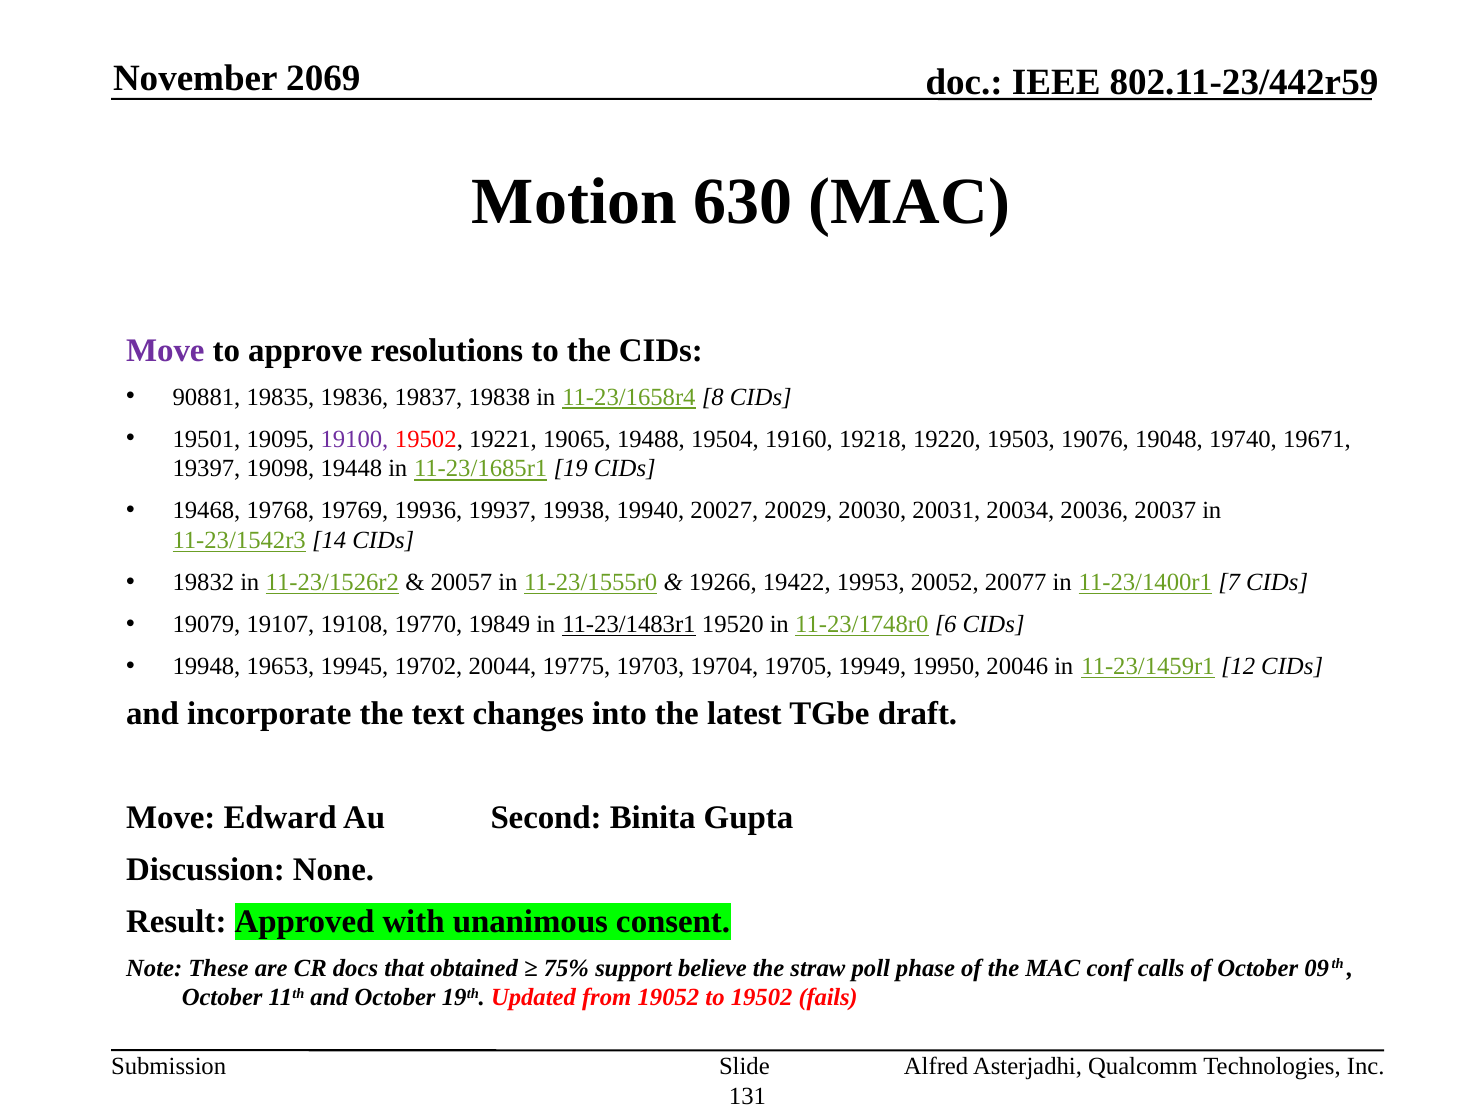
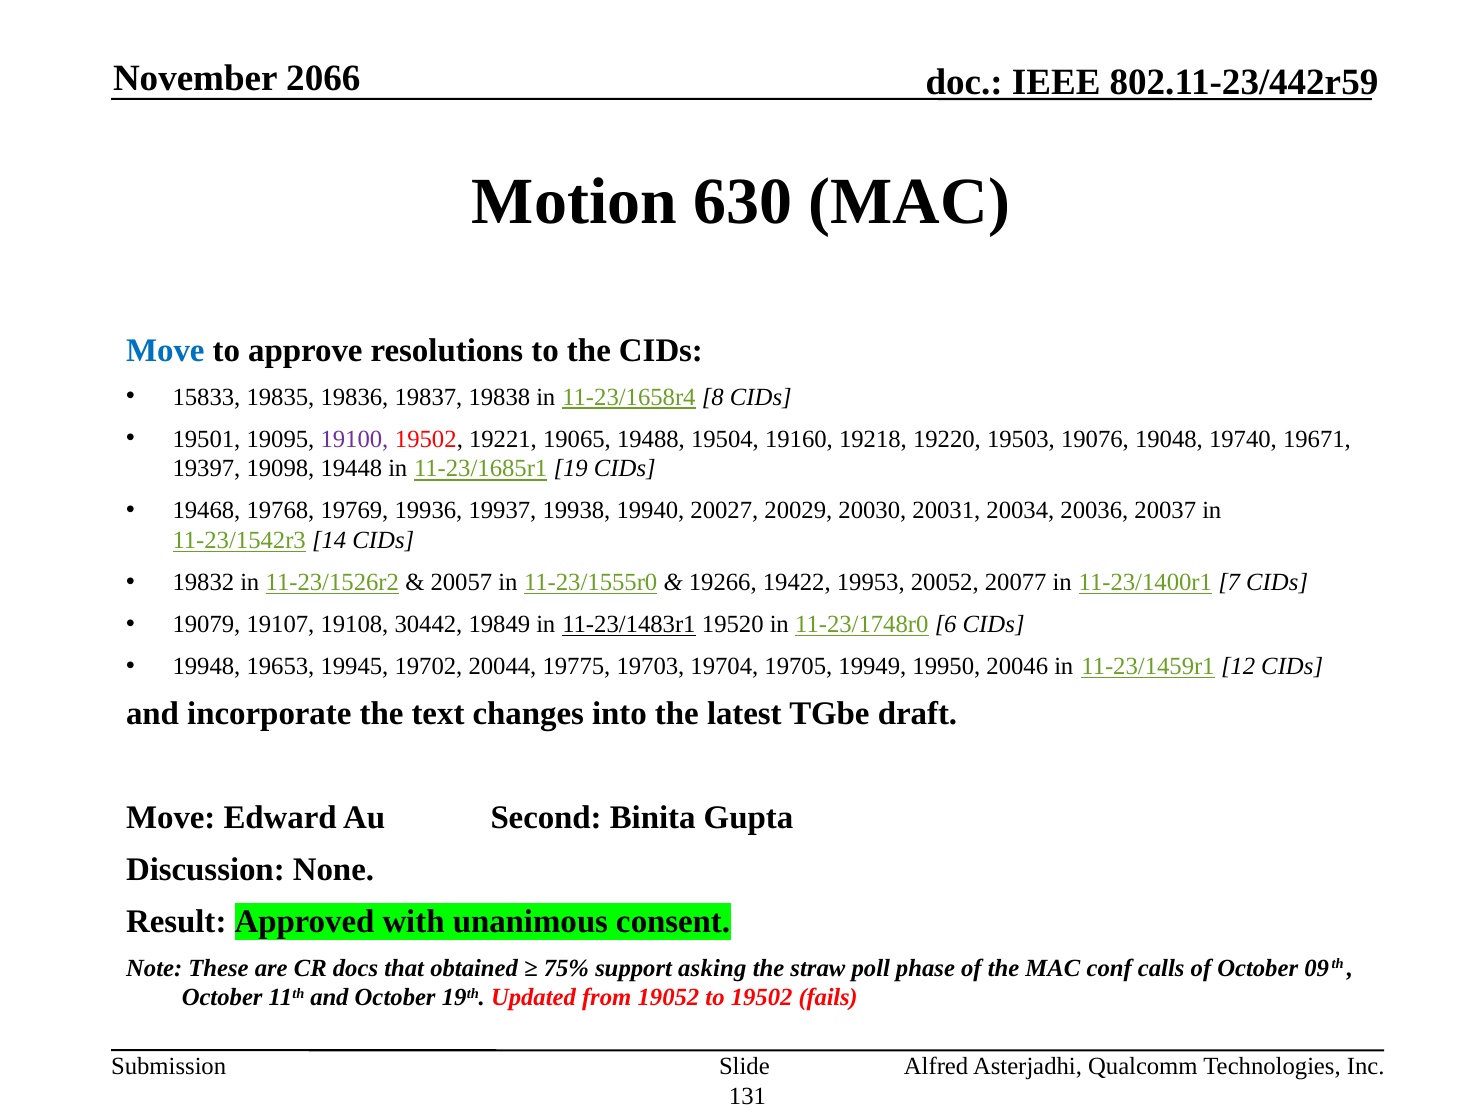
2069: 2069 -> 2066 (323, 79)
Move colour: purple -> blue (165, 351)
90881: 90881 -> 15833 (206, 397)
19770: 19770 -> 30442 (428, 625)
believe: believe -> asking (712, 968)
